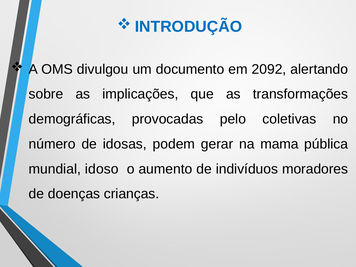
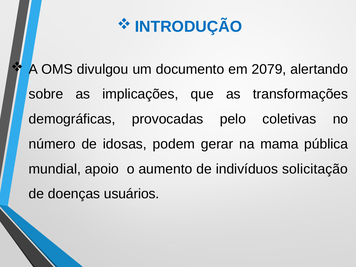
2092: 2092 -> 2079 (269, 69)
idoso: idoso -> apoio (102, 169)
moradores: moradores -> solicitação (315, 169)
crianças: crianças -> usuários (132, 194)
